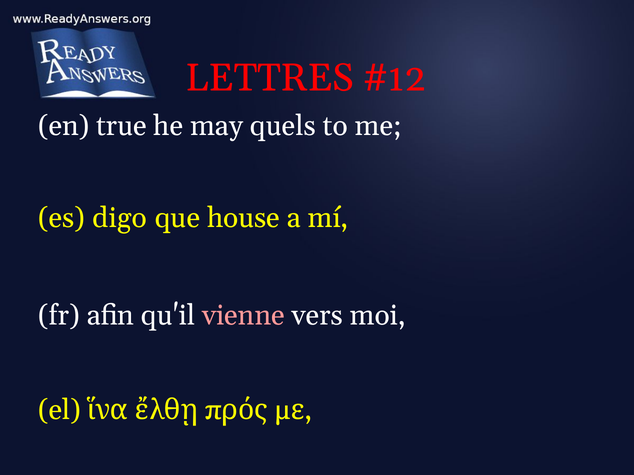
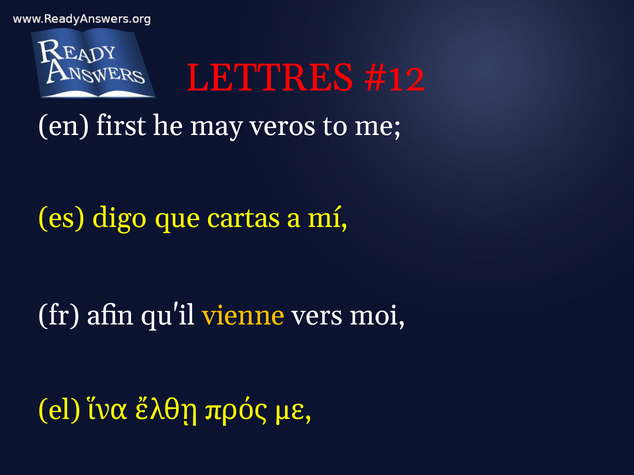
true: true -> first (121, 126)
quels: quels -> veros (283, 126)
house: house -> cartas (244, 218)
vienne colour: pink -> yellow (243, 316)
